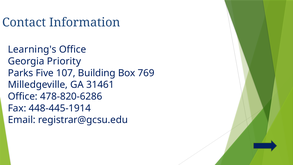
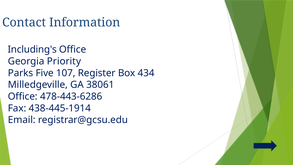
Learning's: Learning's -> Including's (32, 49)
Building: Building -> Register (97, 73)
769: 769 -> 434 (146, 73)
31461: 31461 -> 38061 (100, 85)
478-820-6286: 478-820-6286 -> 478-443-6286 (71, 96)
448-445-1914: 448-445-1914 -> 438-445-1914 (60, 108)
